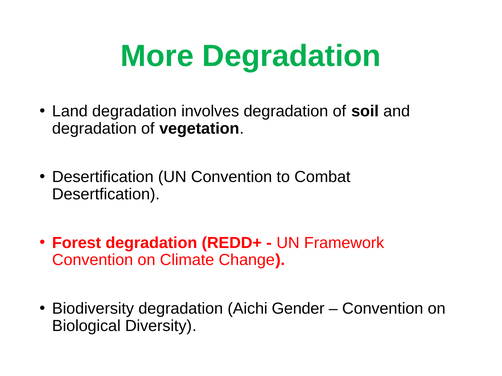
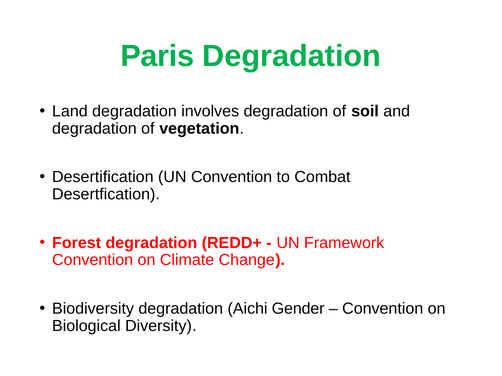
More: More -> Paris (157, 56)
